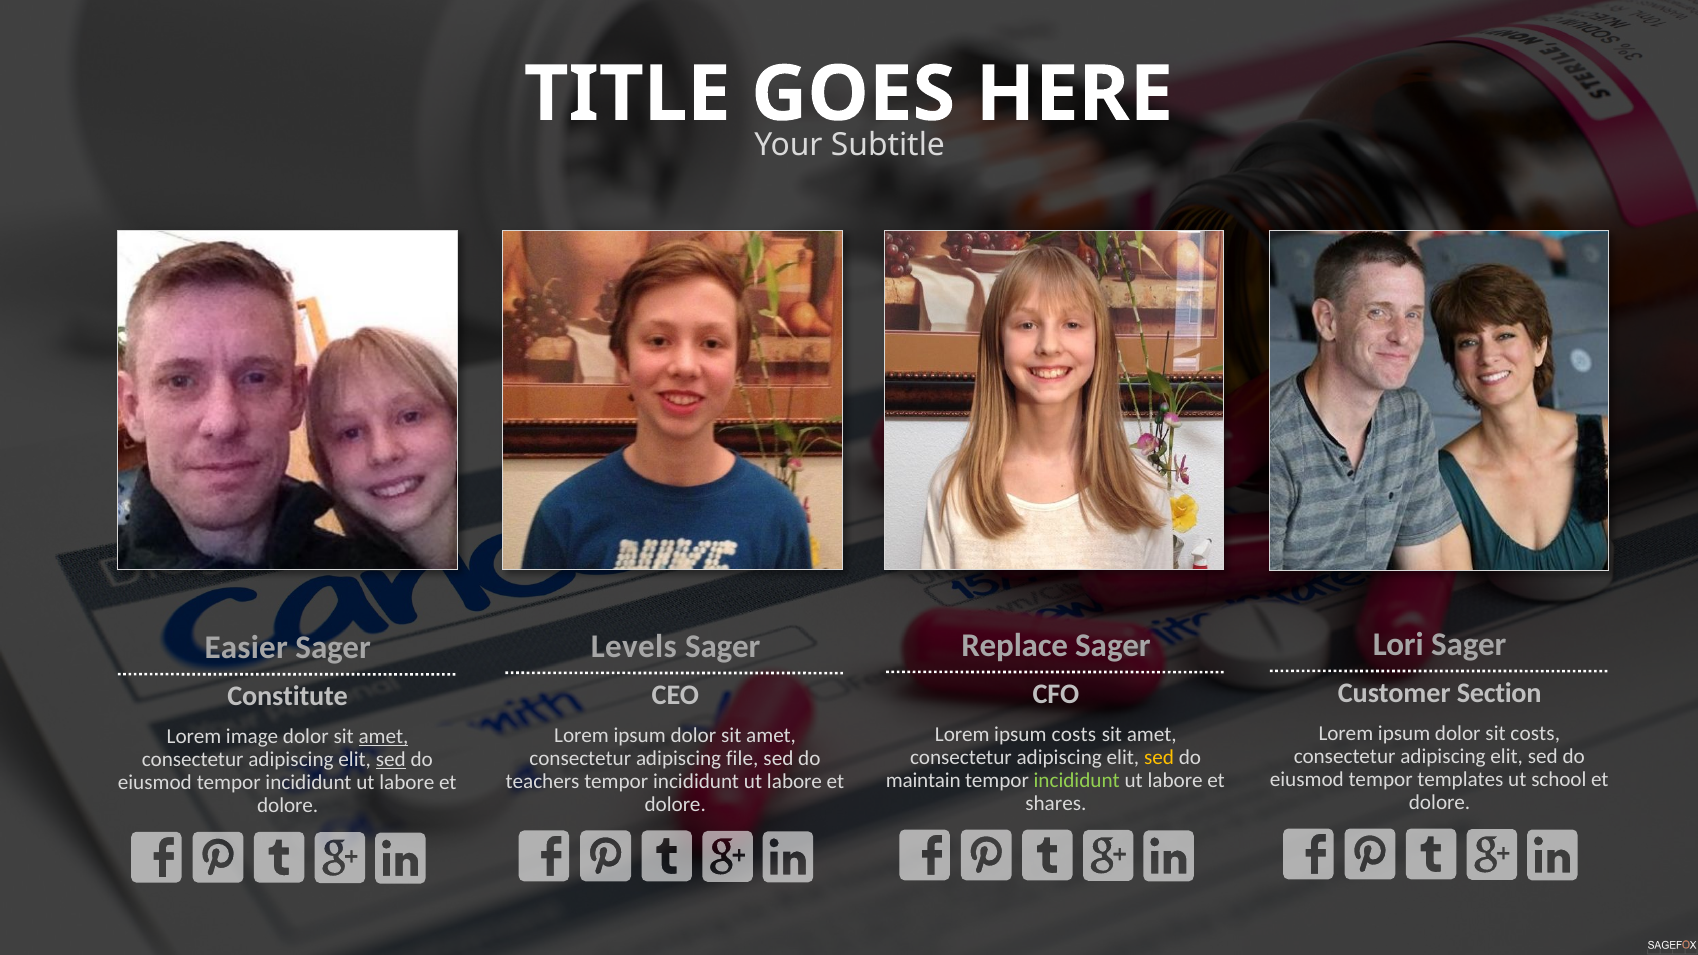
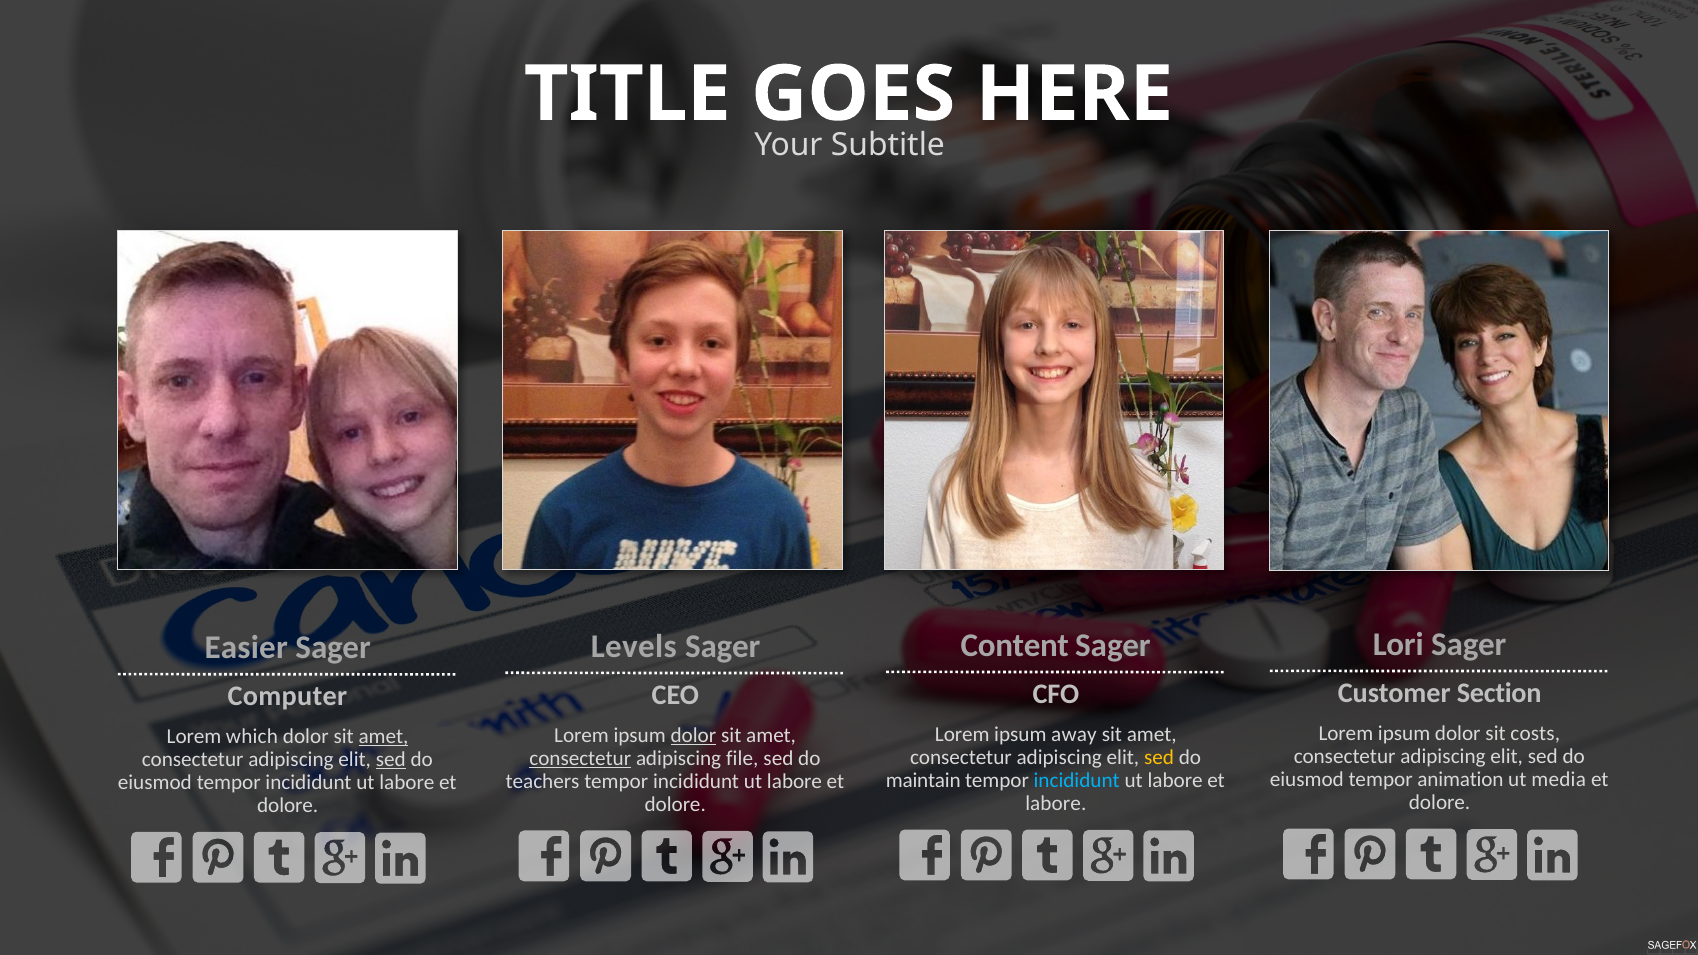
Replace: Replace -> Content (1015, 646)
Constitute: Constitute -> Computer (287, 697)
ipsum costs: costs -> away (1074, 734)
dolor underline: none -> present (693, 735)
image: image -> which (252, 737)
consectetur underline: none -> present (580, 758)
templates: templates -> animation (1460, 779)
school: school -> media (1559, 779)
incididunt colour: light green -> light blue (1077, 780)
shares: shares -> labore (1056, 803)
